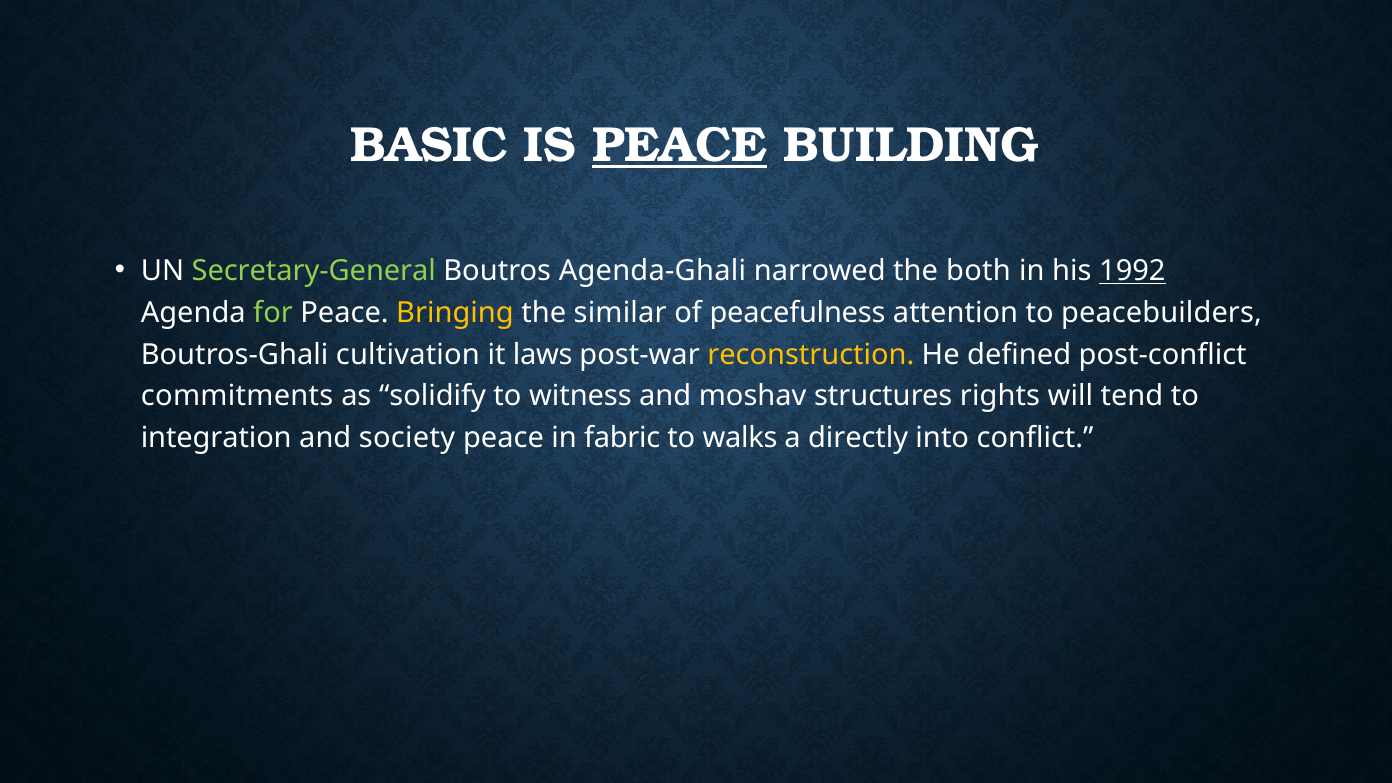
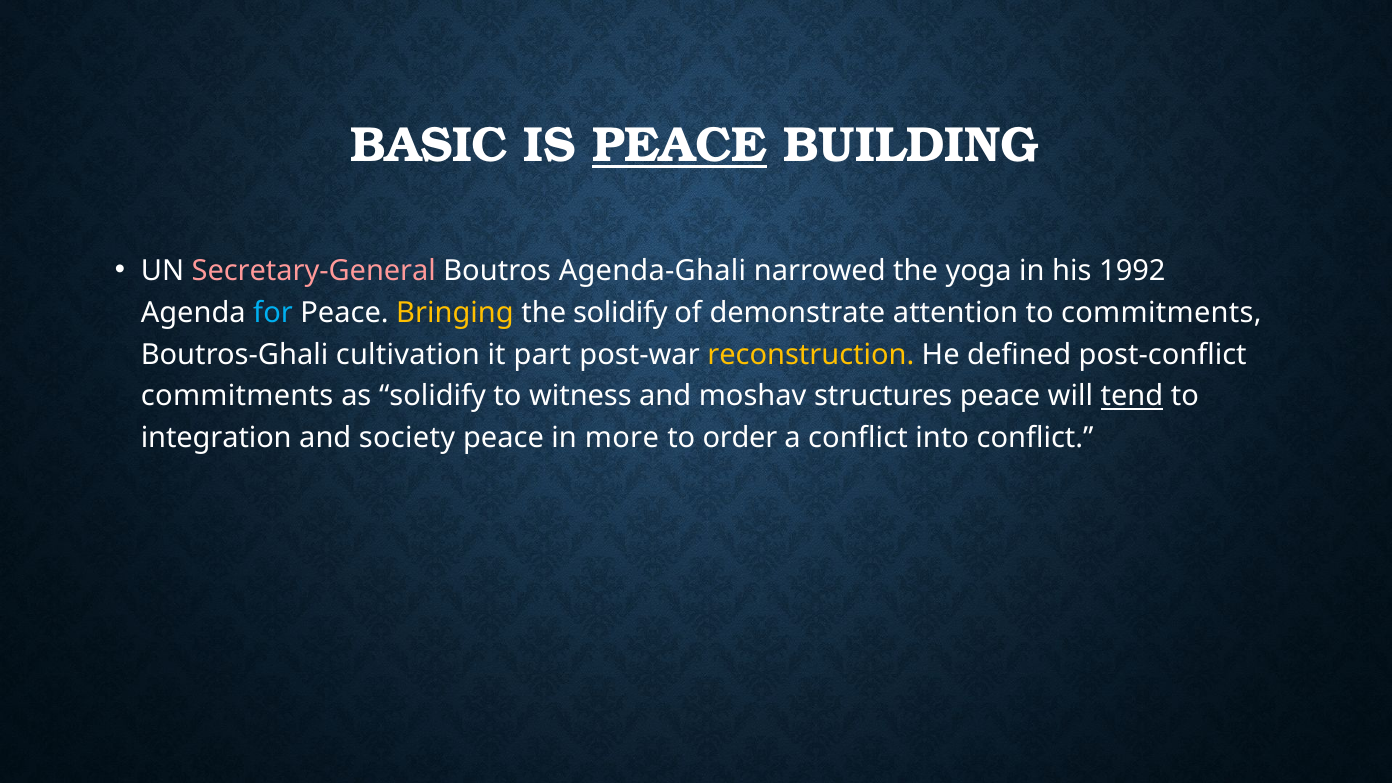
Secretary-General colour: light green -> pink (314, 271)
both: both -> yoga (979, 271)
1992 underline: present -> none (1132, 271)
for colour: light green -> light blue (273, 313)
the similar: similar -> solidify (620, 313)
peacefulness: peacefulness -> demonstrate (797, 313)
to peacebuilders: peacebuilders -> commitments (1161, 313)
laws: laws -> part (542, 354)
structures rights: rights -> peace (1000, 396)
tend underline: none -> present (1132, 396)
fabric: fabric -> more (622, 438)
walks: walks -> order (740, 438)
a directly: directly -> conflict (858, 438)
